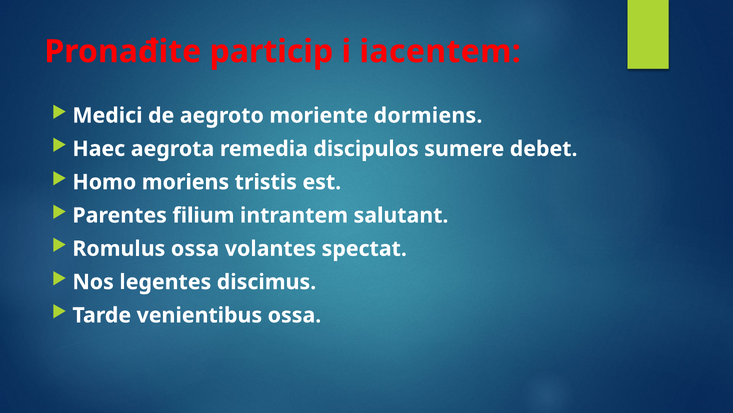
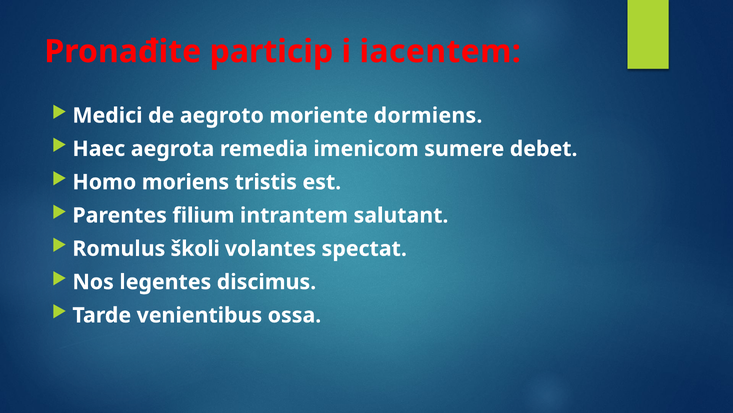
discipulos: discipulos -> imenicom (366, 149)
Romulus ossa: ossa -> školi (195, 248)
